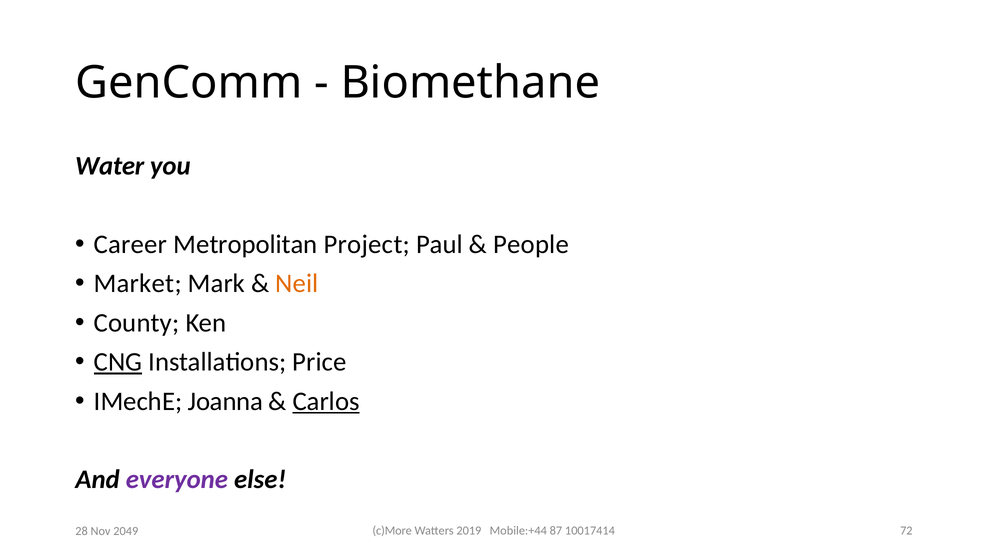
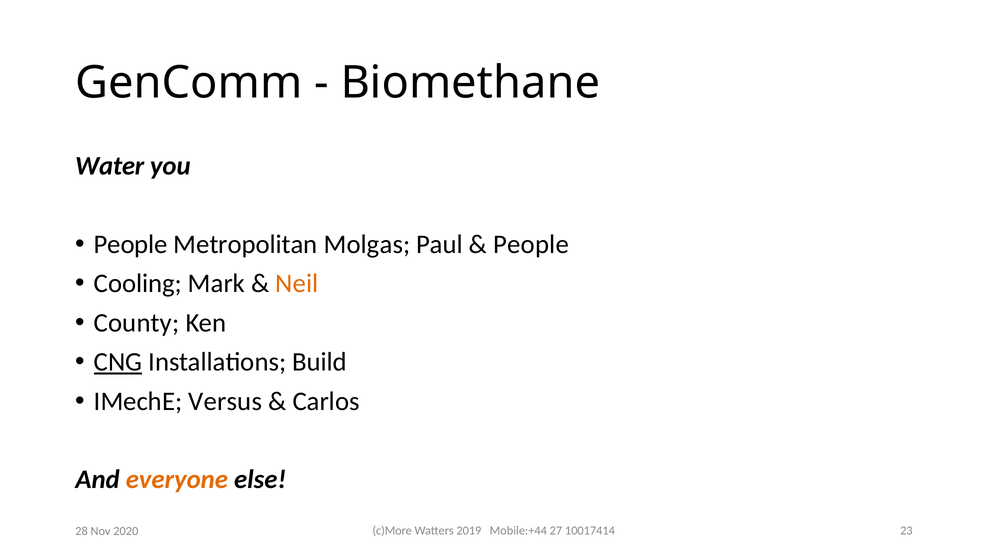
Career: Career -> People (131, 244)
Project: Project -> Molgas (367, 244)
Market: Market -> Cooling (138, 283)
Price: Price -> Build (319, 362)
Joanna: Joanna -> Versus (225, 401)
Carlos underline: present -> none (326, 401)
everyone colour: purple -> orange (177, 479)
87: 87 -> 27 (556, 531)
72: 72 -> 23 (906, 531)
2049: 2049 -> 2020 (126, 531)
